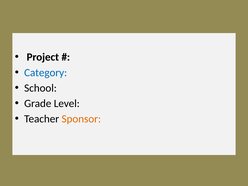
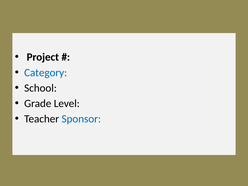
Sponsor colour: orange -> blue (81, 119)
